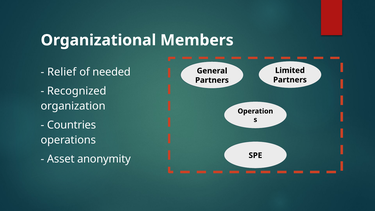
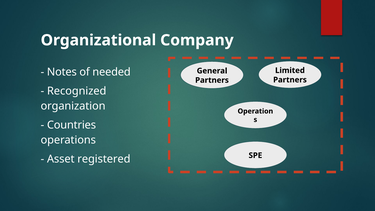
Members: Members -> Company (197, 40)
Relief: Relief -> Notes (62, 72)
anonymity: anonymity -> registered (104, 159)
